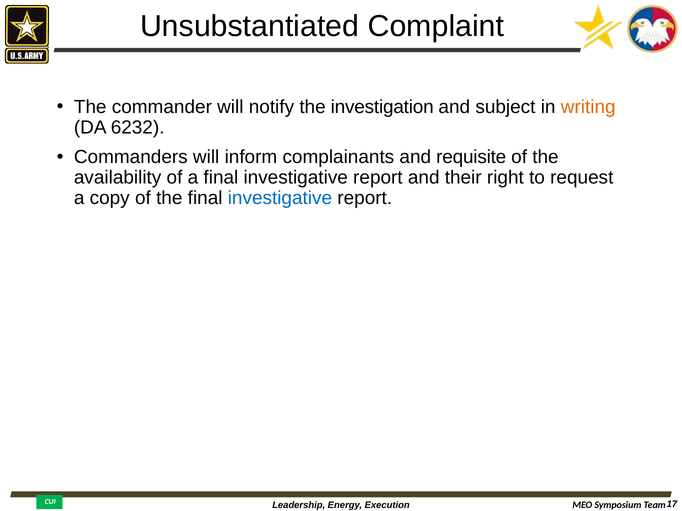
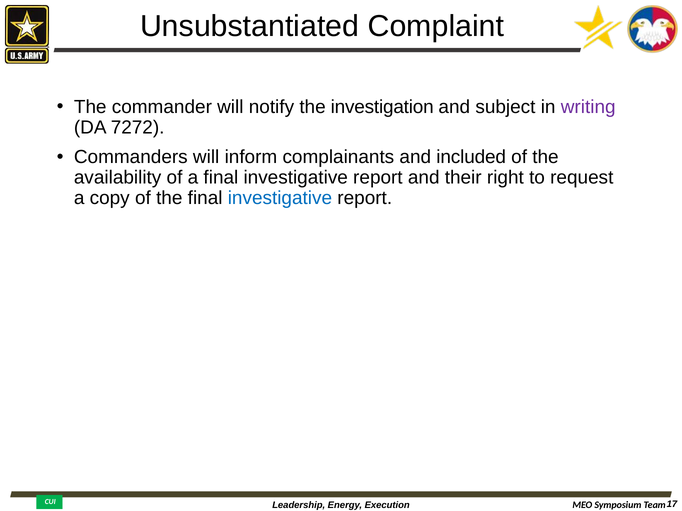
writing colour: orange -> purple (588, 107)
6232: 6232 -> 7272 (138, 127)
requisite: requisite -> included (471, 157)
